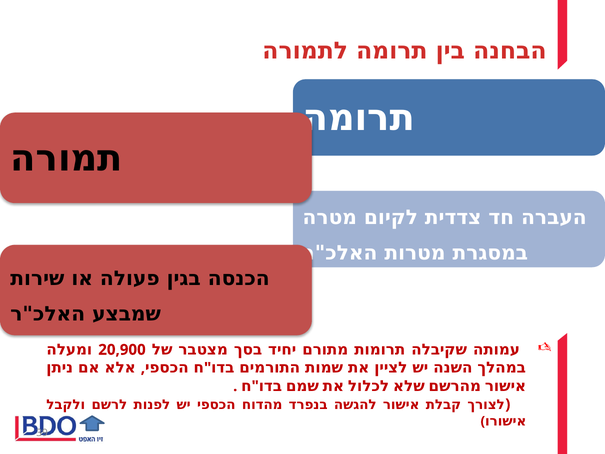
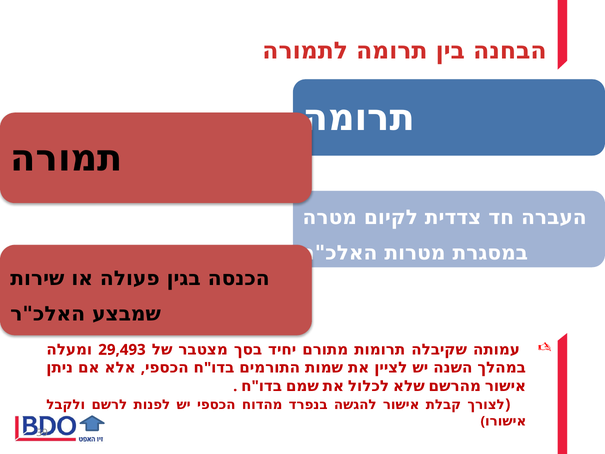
20,900: 20,900 -> 29,493 (122, 350)
